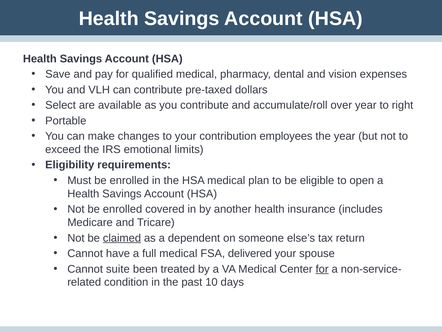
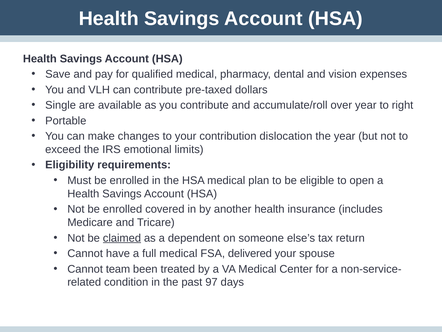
Select: Select -> Single (61, 105)
employees: employees -> dislocation (286, 136)
suite: suite -> team (118, 269)
for underline: present -> none (322, 269)
10: 10 -> 97 (211, 282)
